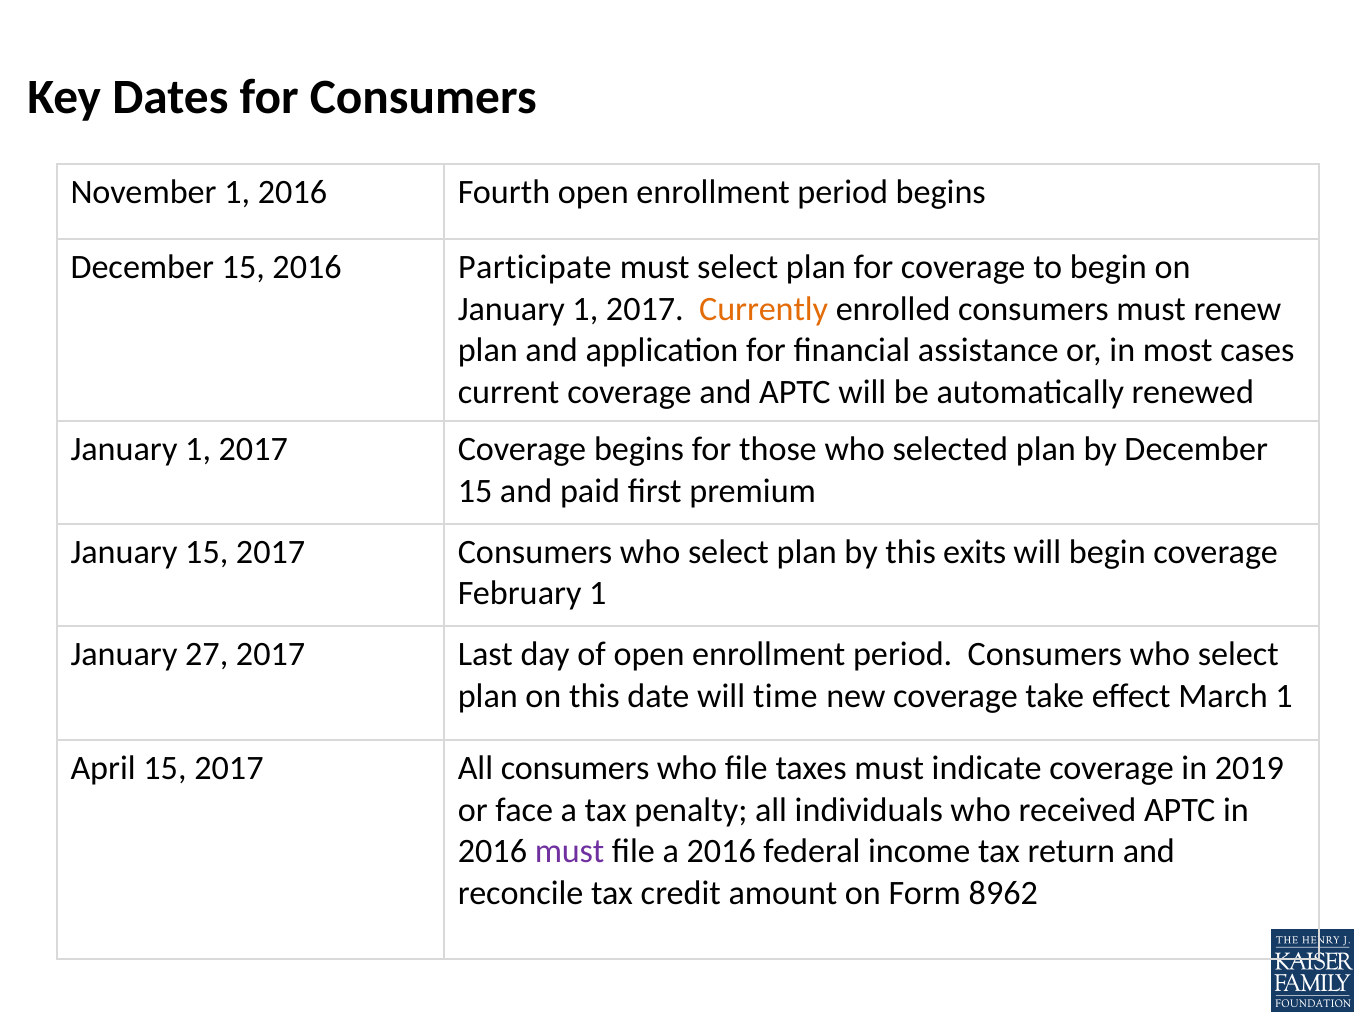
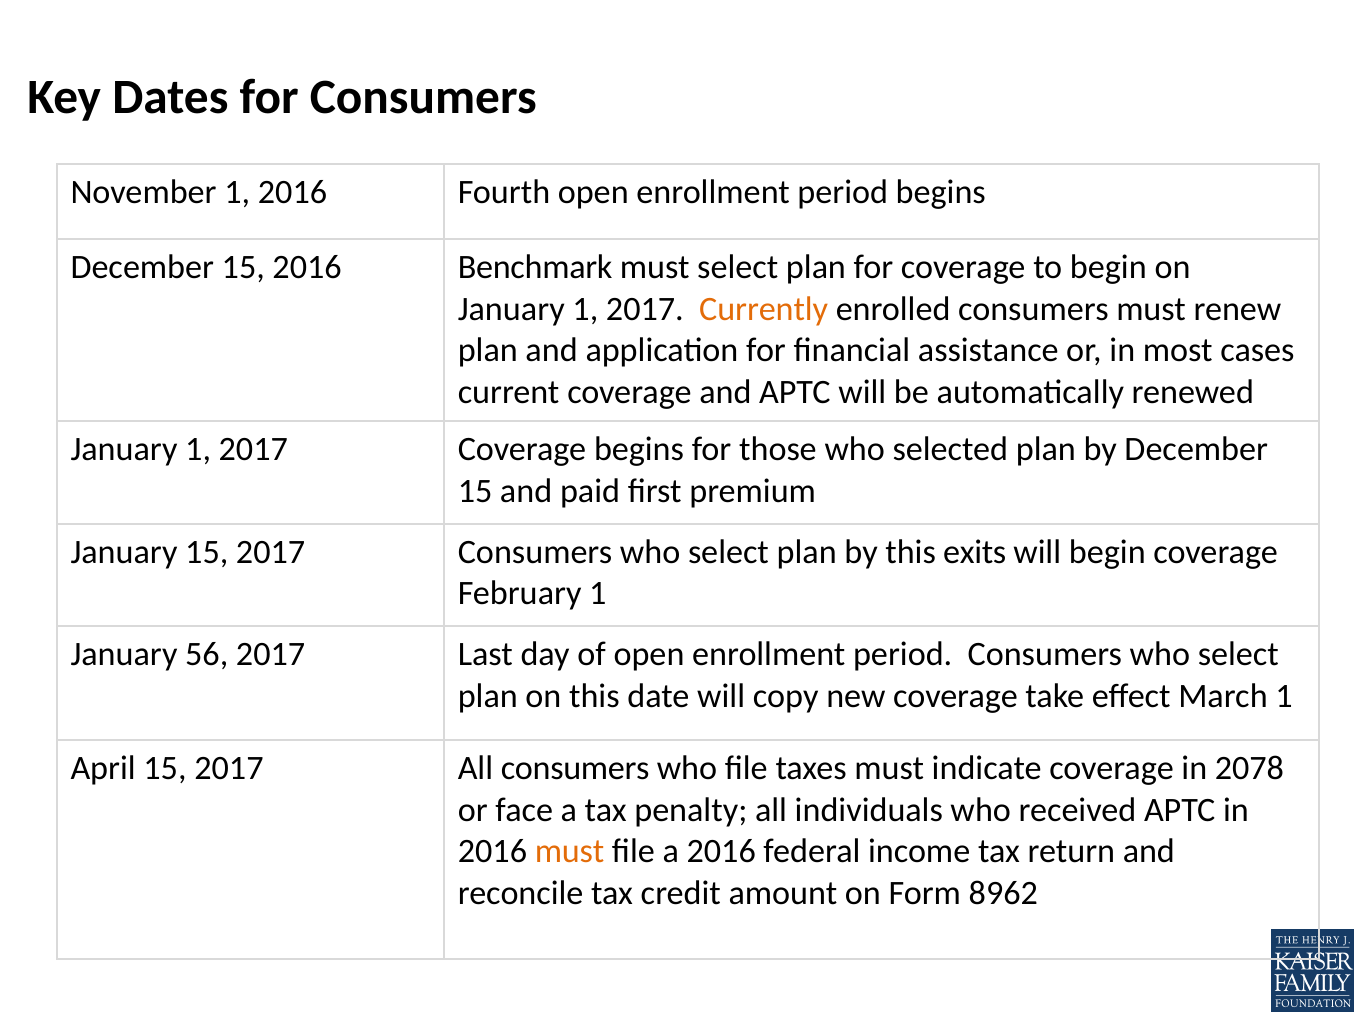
Participate: Participate -> Benchmark (535, 267)
27: 27 -> 56 (207, 655)
time: time -> copy (786, 696)
2019: 2019 -> 2078 (1249, 768)
must colour: purple -> orange (570, 852)
